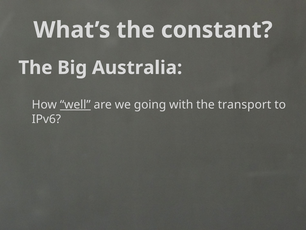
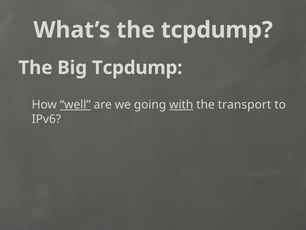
the constant: constant -> tcpdump (217, 30)
Big Australia: Australia -> Tcpdump (137, 68)
with underline: none -> present (181, 105)
